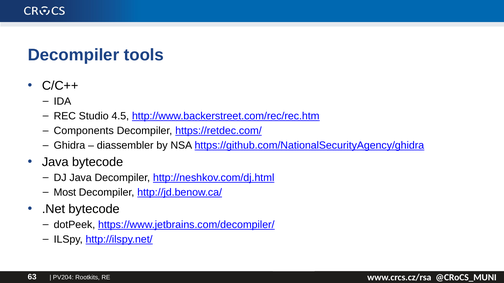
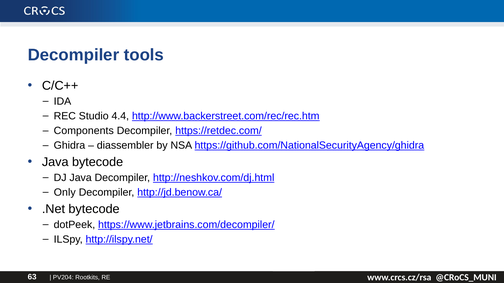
4.5: 4.5 -> 4.4 (120, 116)
Most: Most -> Only (65, 193)
